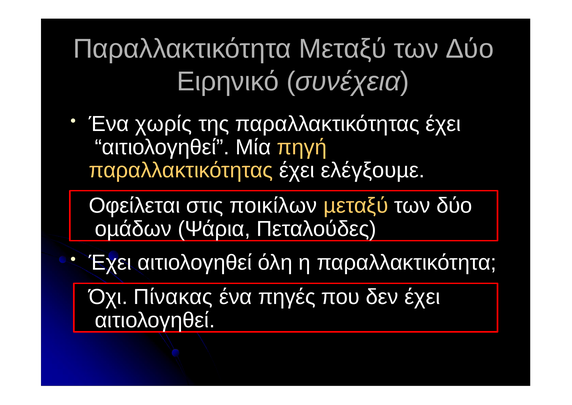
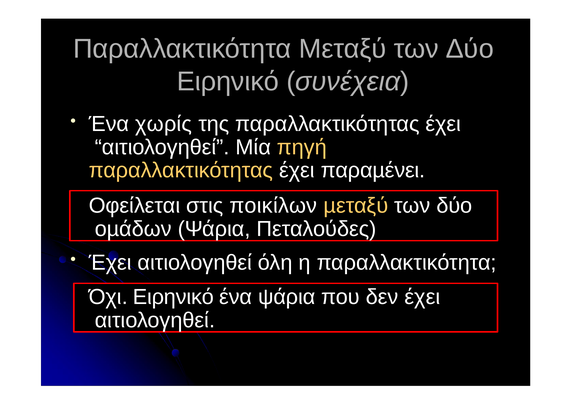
ελέγξουµε: ελέγξουµε -> παραµένει (373, 170)
Όχι Πίνακας: Πίνακας -> Ειρηνικό (173, 297)
ένα πηγές: πηγές -> ψάρια (287, 297)
